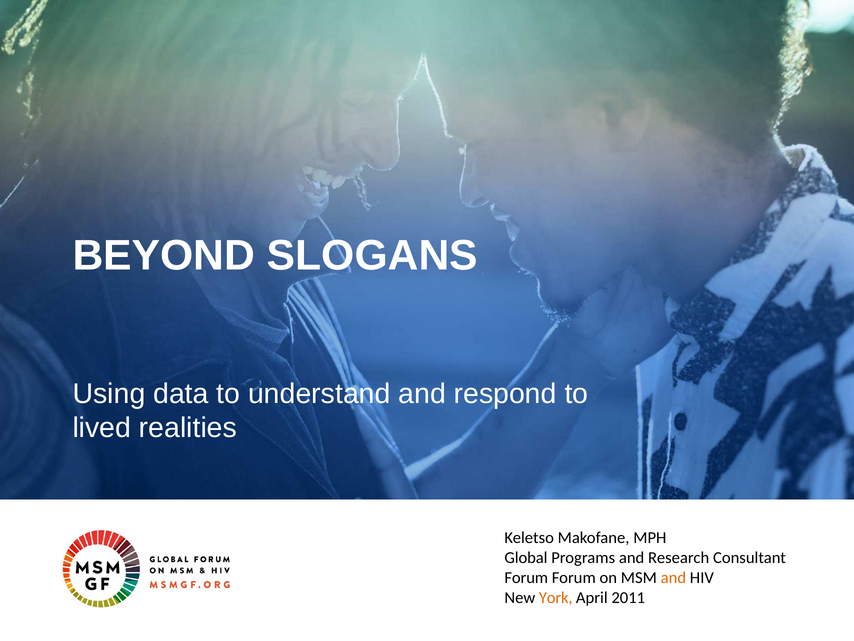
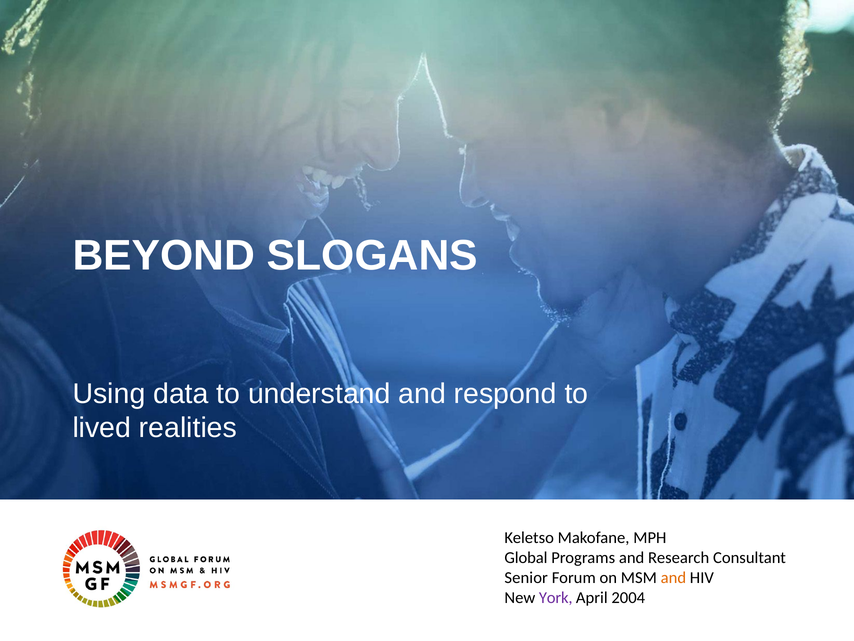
Forum: Forum -> Senior (526, 577)
York colour: orange -> purple (556, 597)
2011: 2011 -> 2004 (628, 597)
